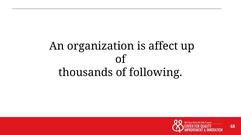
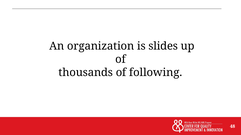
affect: affect -> slides (163, 46)
